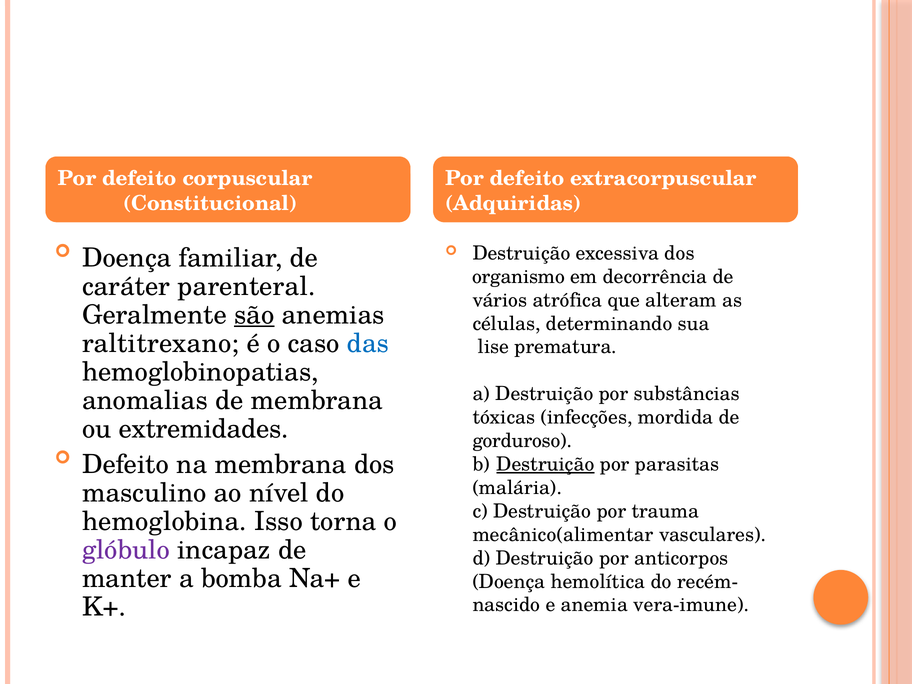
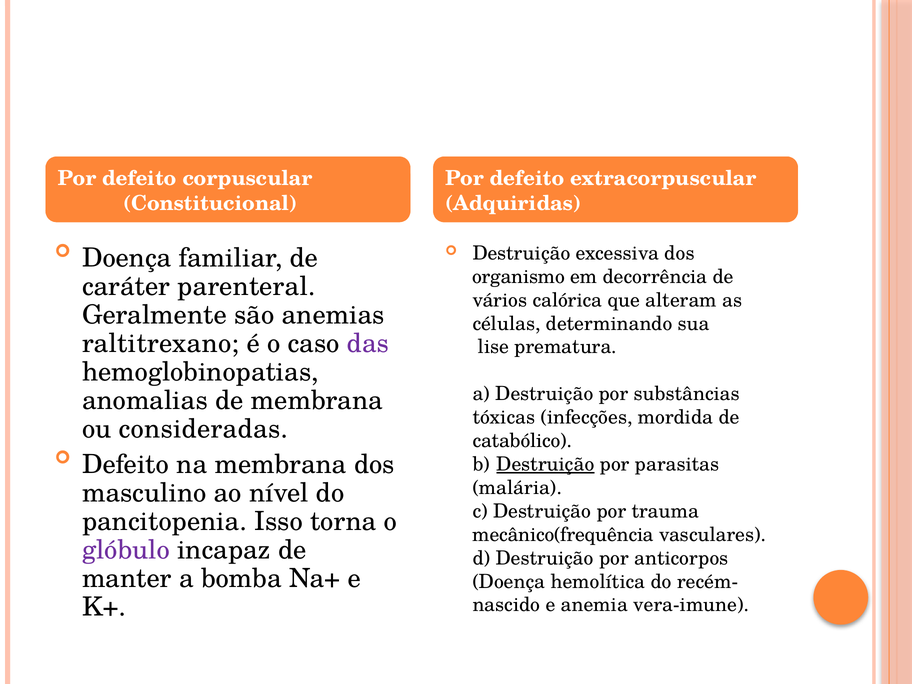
atrófica: atrófica -> calórica (567, 300)
são underline: present -> none (254, 315)
das colour: blue -> purple (368, 343)
extremidades: extremidades -> consideradas (203, 429)
gorduroso: gorduroso -> catabólico (522, 441)
hemoglobina: hemoglobina -> pancitopenia (164, 521)
mecânico(alimentar: mecânico(alimentar -> mecânico(frequência (563, 535)
